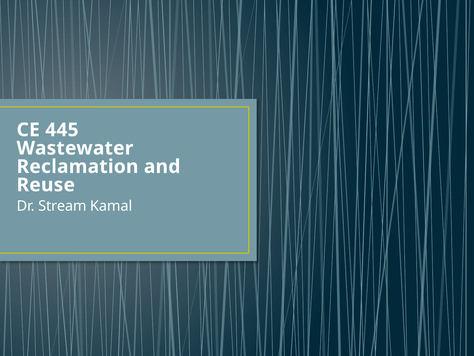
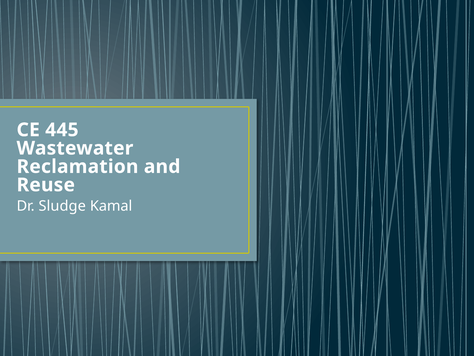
Stream: Stream -> Sludge (62, 206)
